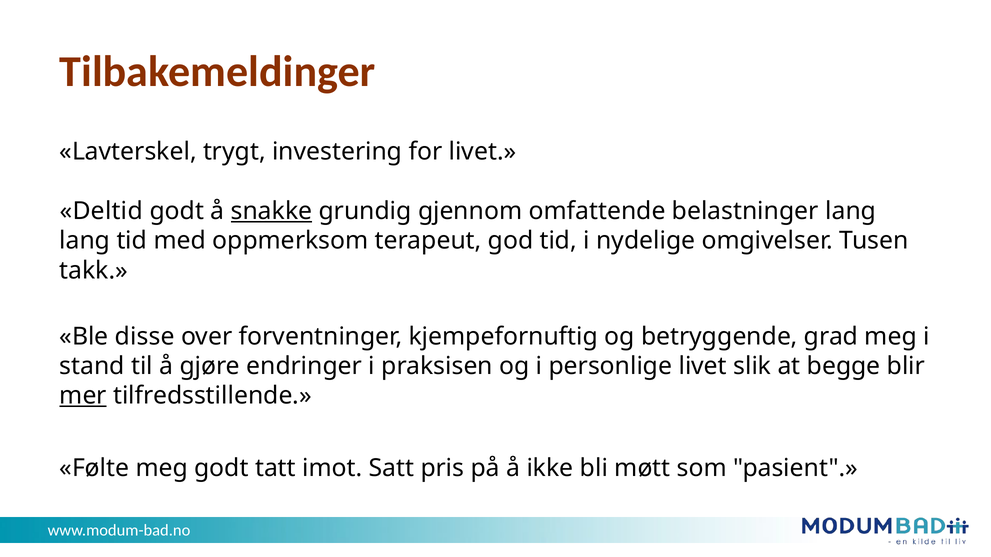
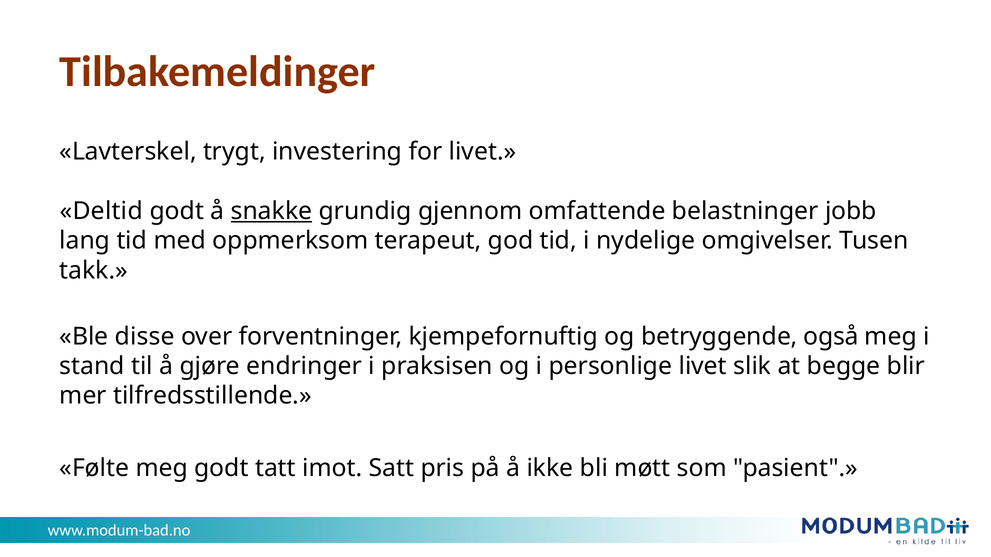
belastninger lang: lang -> jobb (851, 211)
grad: grad -> også (831, 337)
mer underline: present -> none (83, 396)
